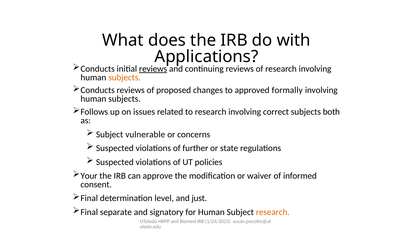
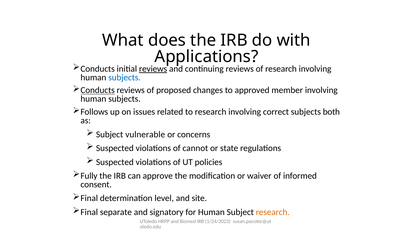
subjects colour: orange -> blue (125, 77)
Conducts underline: none -> present (98, 90)
formally: formally -> member (287, 90)
further: further -> cannot (195, 148)
Your: Your -> Fully (89, 176)
just: just -> site (199, 199)
